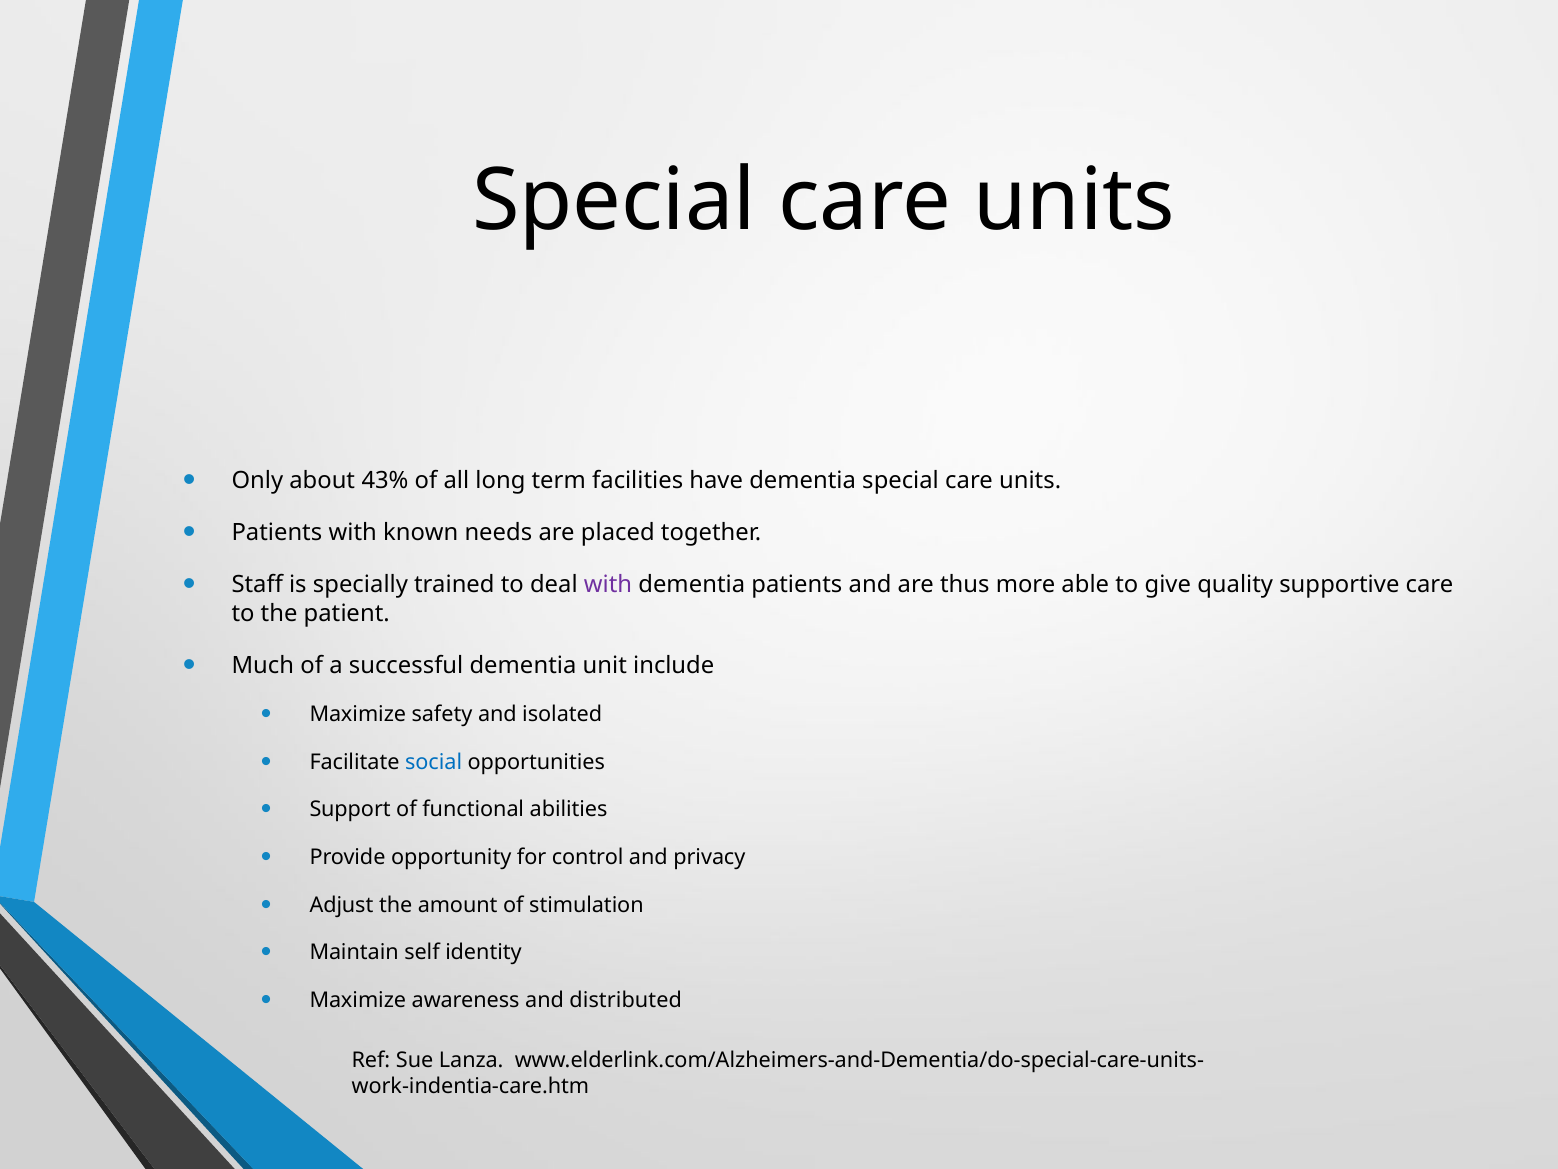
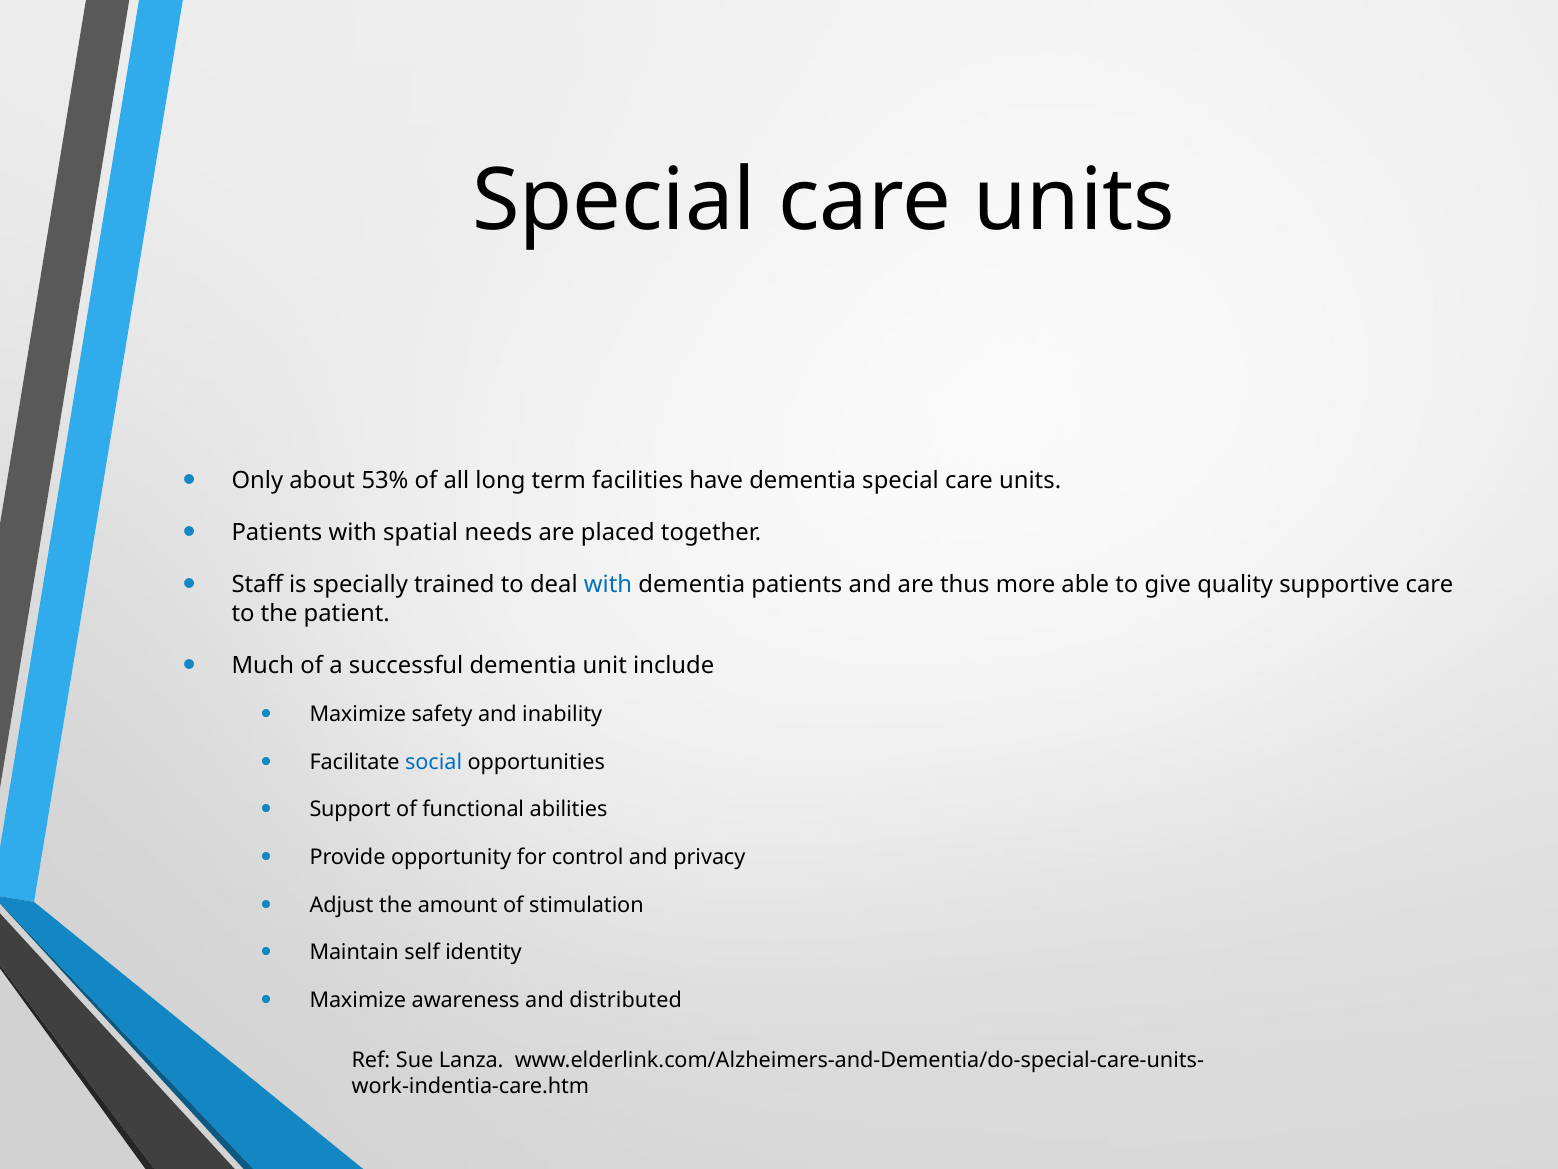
43%: 43% -> 53% (385, 481)
known: known -> spatial (421, 533)
with colour: purple -> blue (608, 585)
isolated: isolated -> inability (562, 714)
